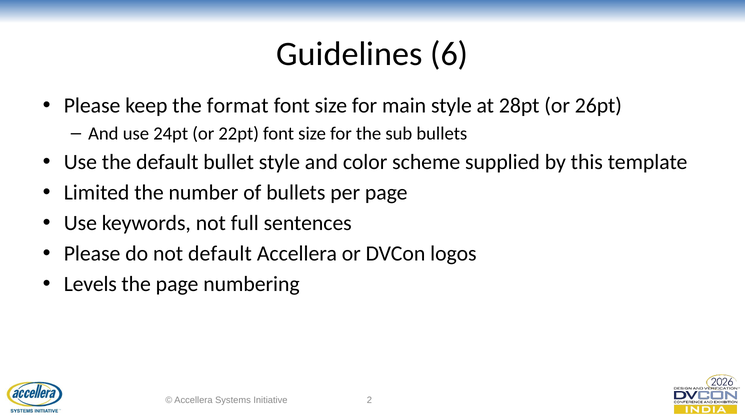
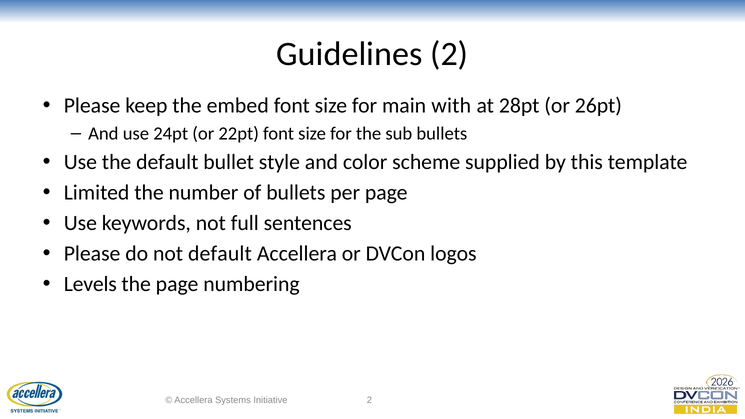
Guidelines 6: 6 -> 2 (449, 54)
format: format -> embed (238, 106)
main style: style -> with (451, 106)
